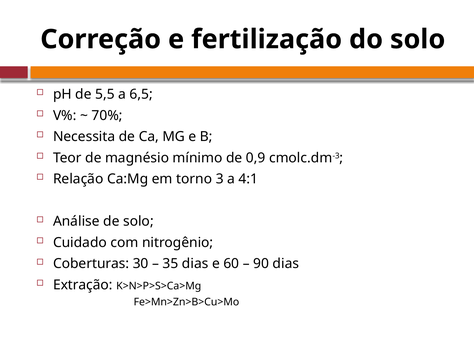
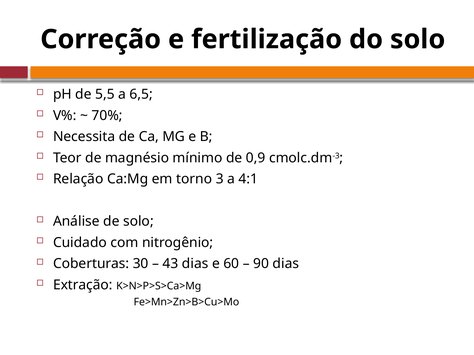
35: 35 -> 43 (171, 264)
